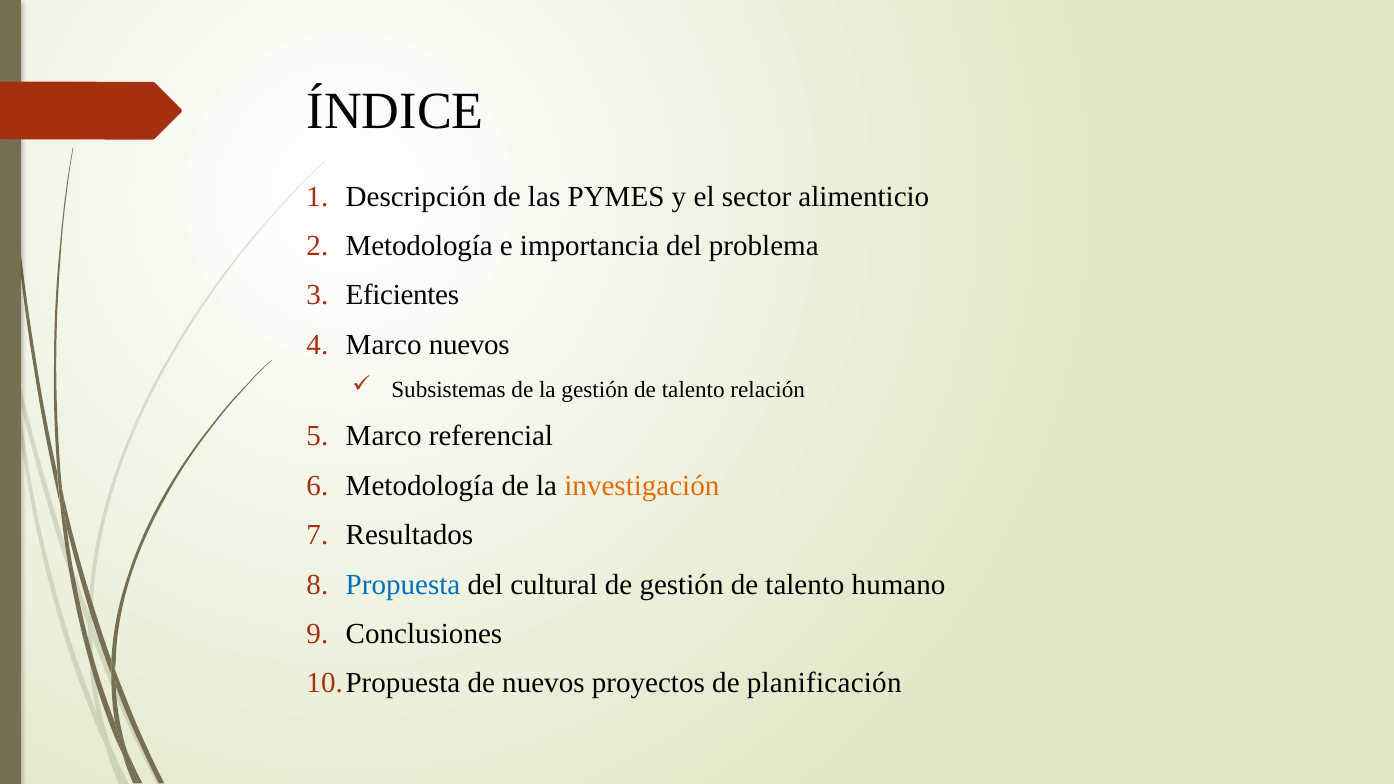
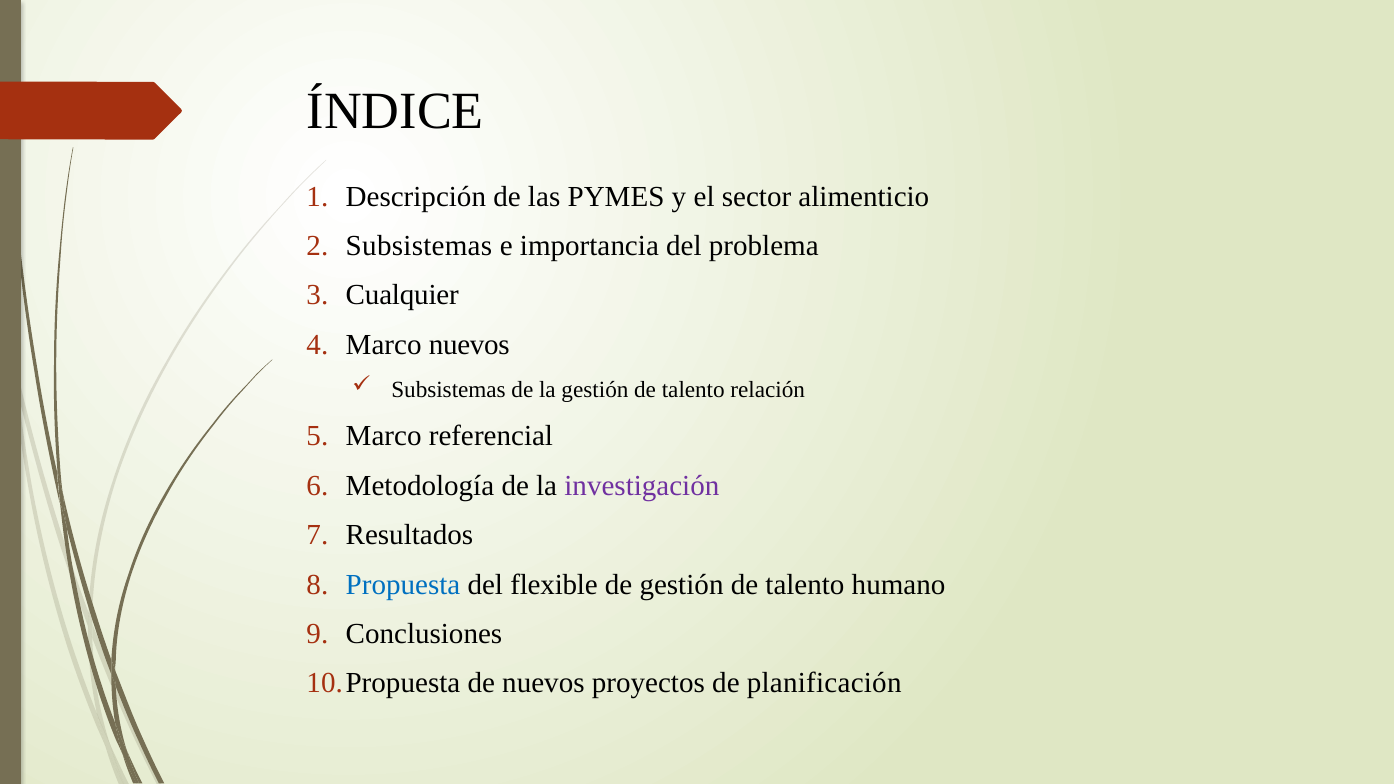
Metodología: Metodología -> Subsistemas (419, 246)
Eficientes: Eficientes -> Cualquier (402, 295)
investigación colour: orange -> purple (642, 486)
cultural: cultural -> flexible (554, 585)
